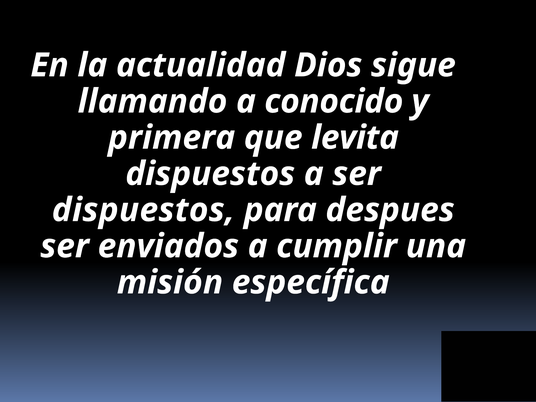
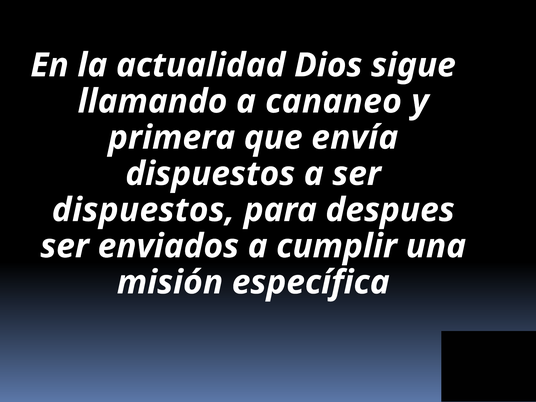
conocido: conocido -> cananeo (334, 101)
levita: levita -> envía (355, 138)
